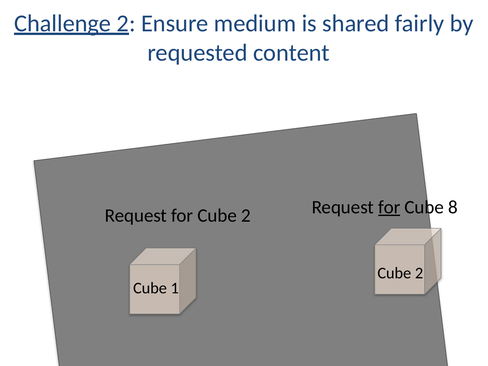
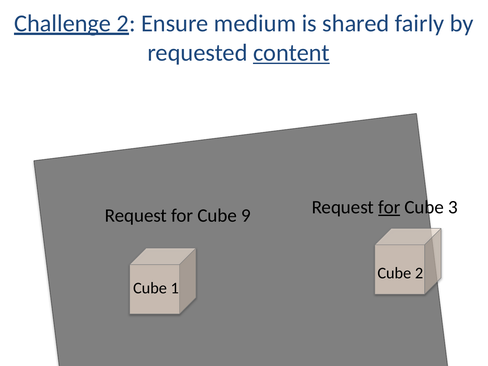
content underline: none -> present (291, 53)
for Cube 2: 2 -> 9 (246, 215)
8: 8 -> 3 (453, 207)
